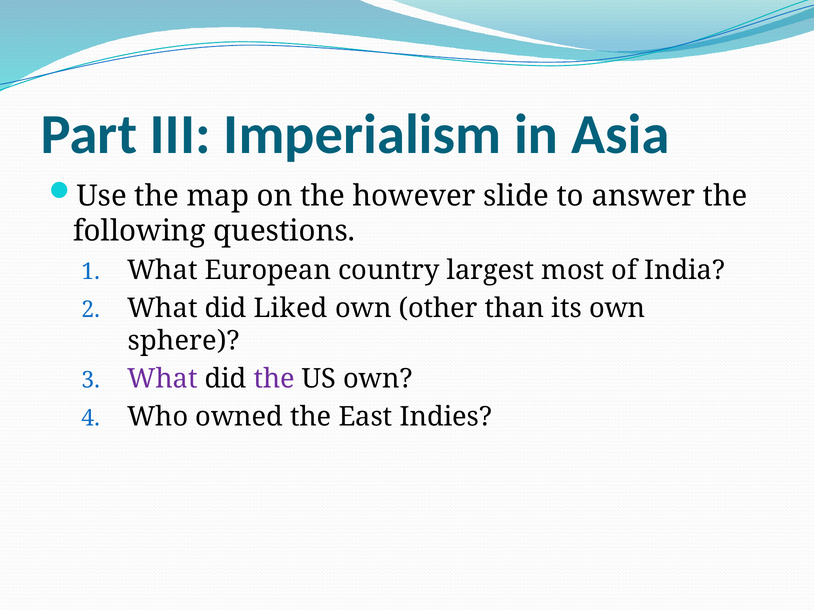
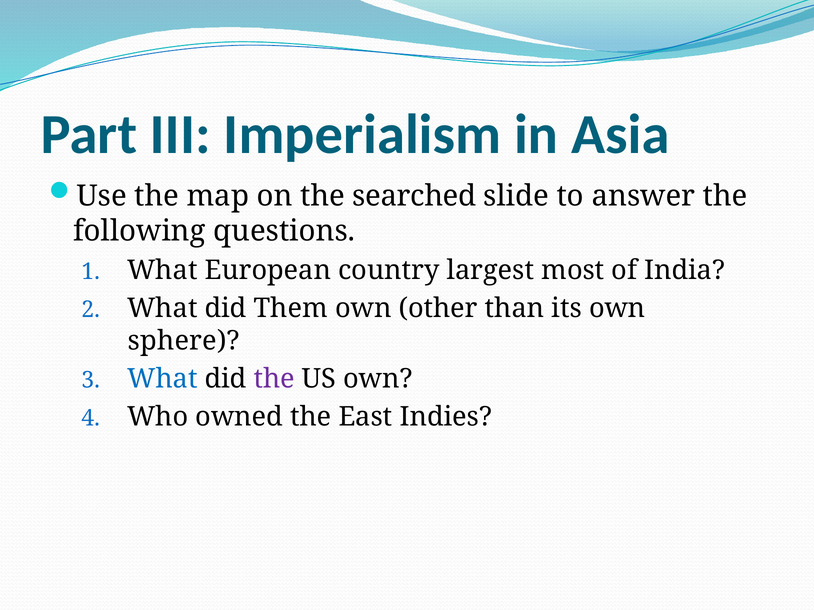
however: however -> searched (414, 196)
Liked: Liked -> Them (291, 308)
What colour: purple -> blue (162, 379)
